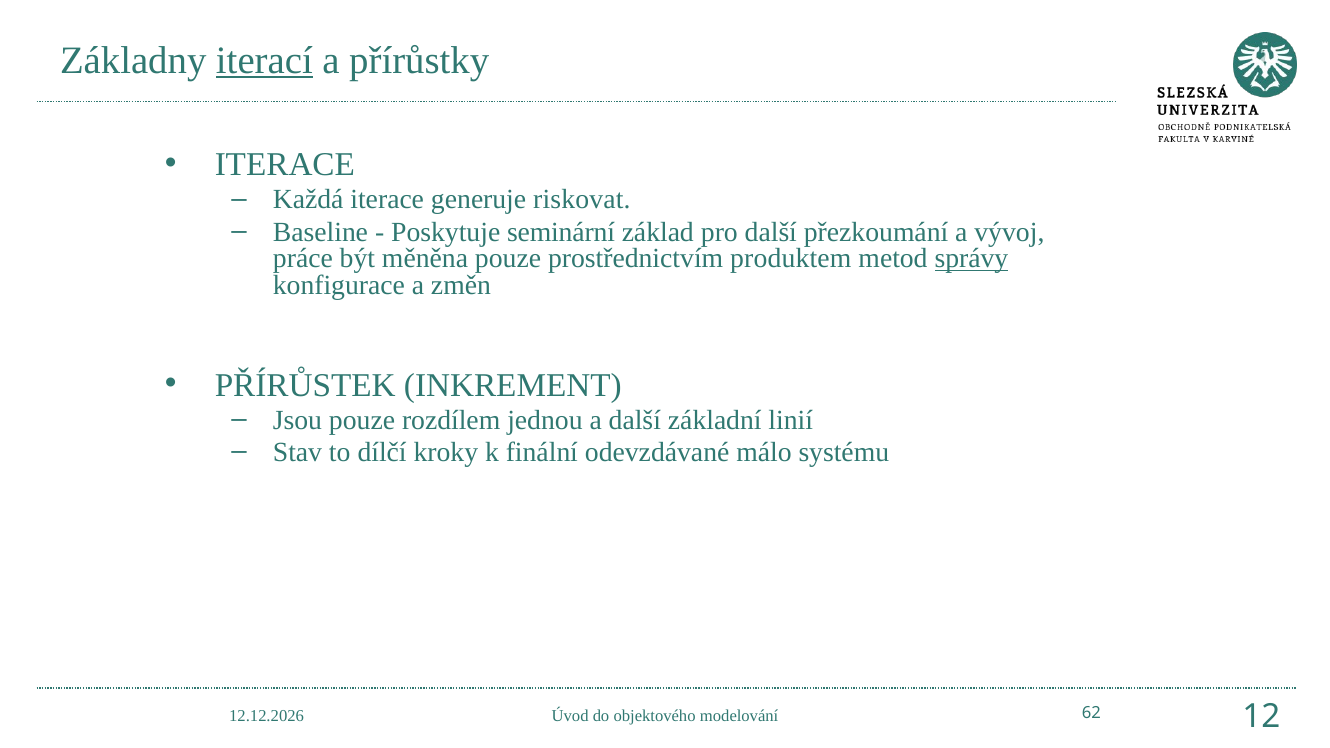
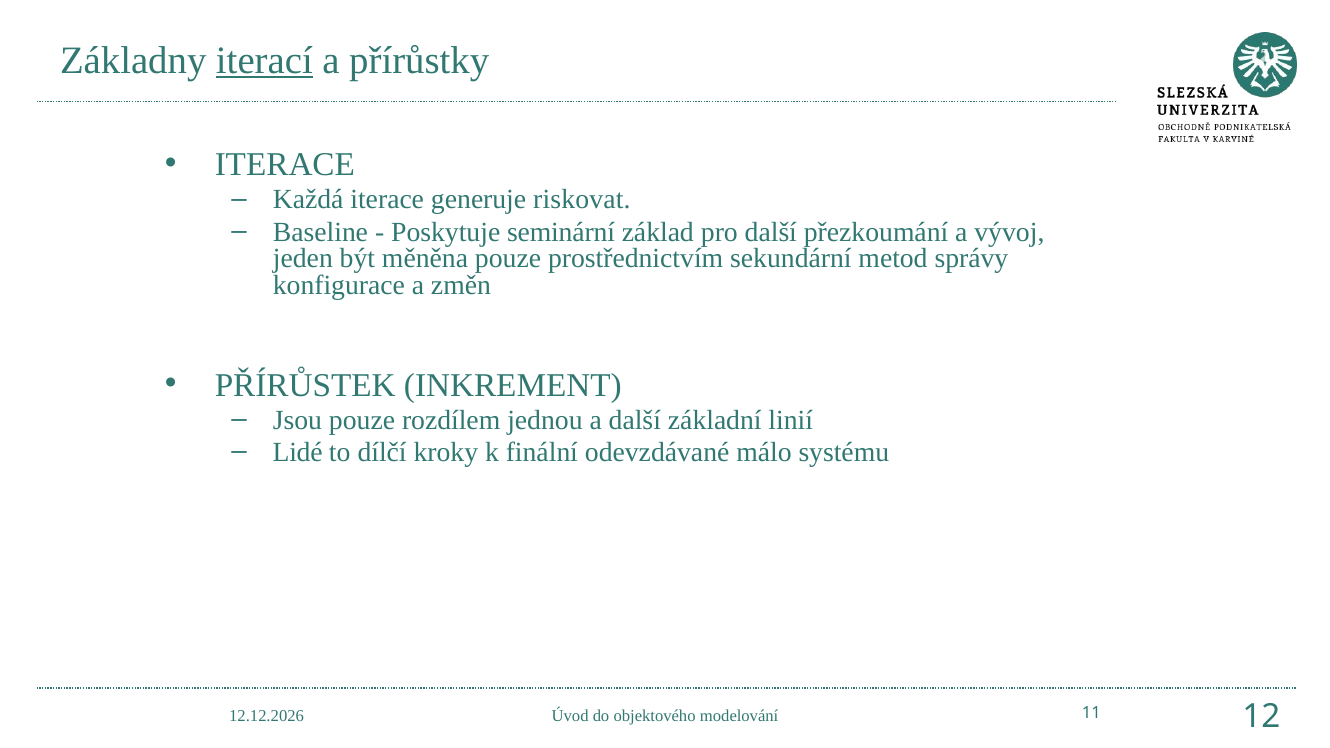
práce: práce -> jeden (303, 259)
produktem: produktem -> sekundární (791, 259)
správy underline: present -> none (971, 259)
Stav: Stav -> Lidé (298, 452)
62: 62 -> 11 (1091, 714)
